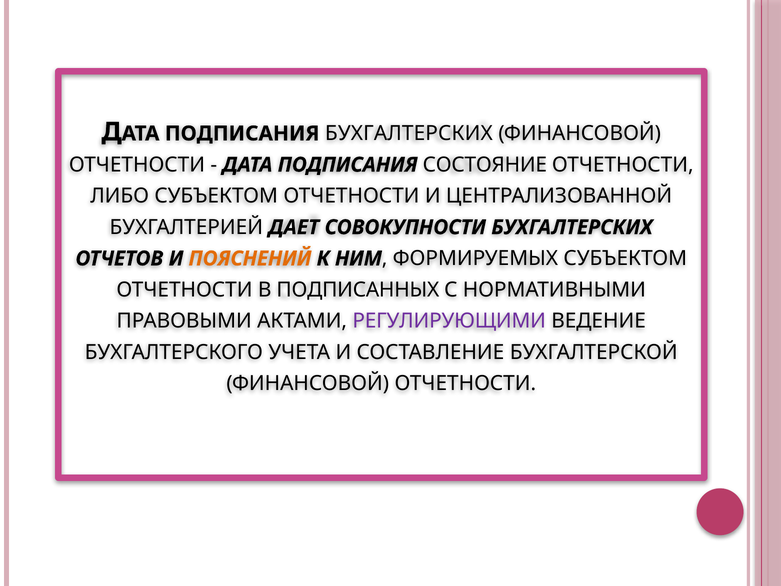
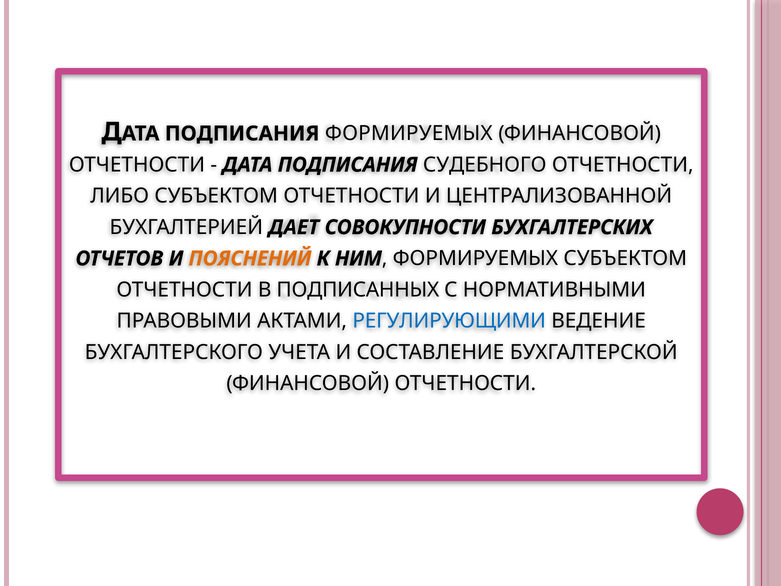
ПОДПИСАНИЯ БУХГАЛТЕРСКИХ: БУХГАЛТЕРСКИХ -> ФОРМИРУЕМЫХ (409, 134)
СОСТОЯНИЕ: СОСТОЯНИЕ -> СУДЕБНОГО (485, 165)
РЕГУЛИРУЮЩИМИ colour: purple -> blue (449, 321)
